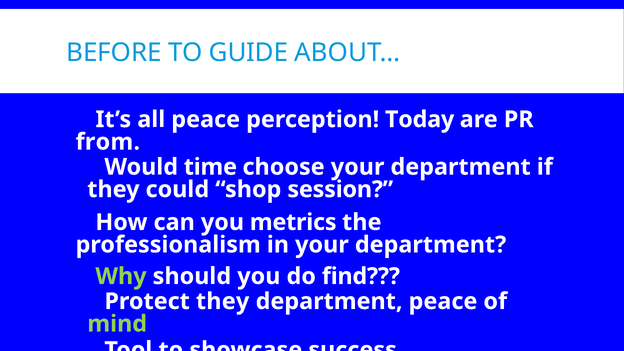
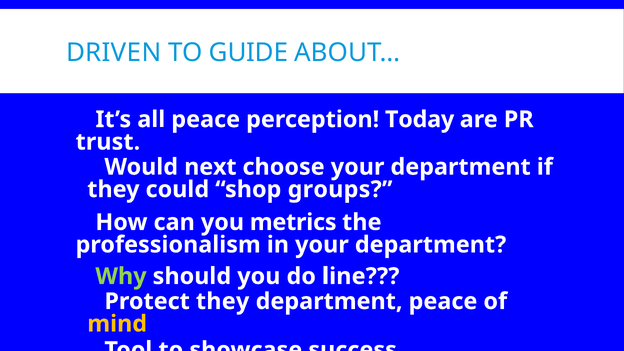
BEFORE: BEFORE -> DRIVEN (114, 52)
from: from -> trust (108, 142)
time: time -> next (210, 167)
session: session -> groups (340, 189)
find: find -> line (361, 276)
mind colour: light green -> yellow (117, 324)
